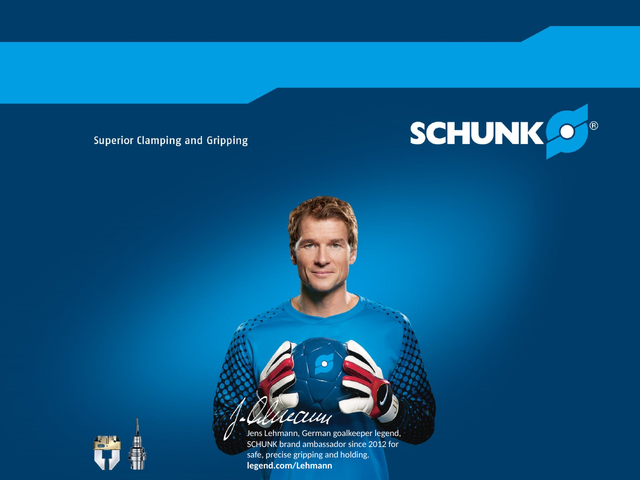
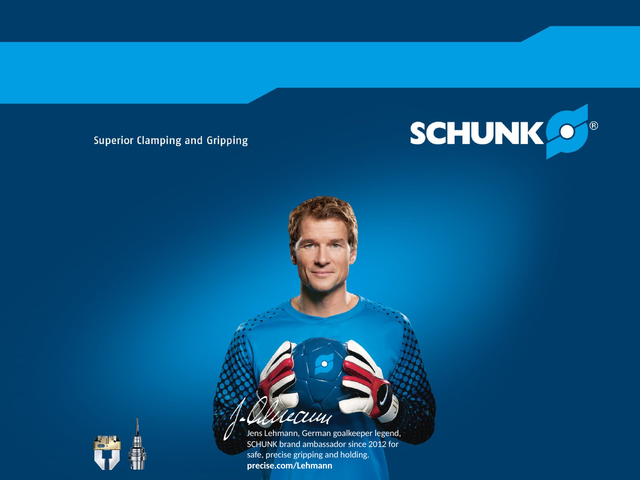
legend.com/Lehmann: legend.com/Lehmann -> precise.com/Lehmann (290, 466)
